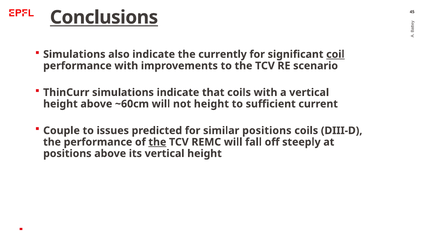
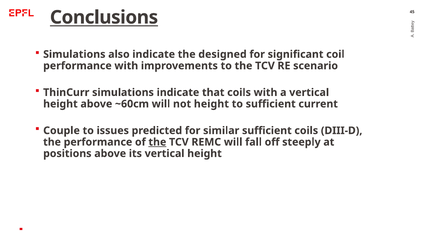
currently: currently -> designed (223, 54)
coil underline: present -> none (335, 54)
similar positions: positions -> sufficient (267, 130)
